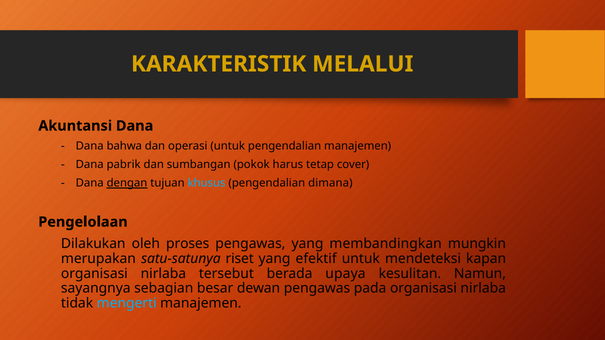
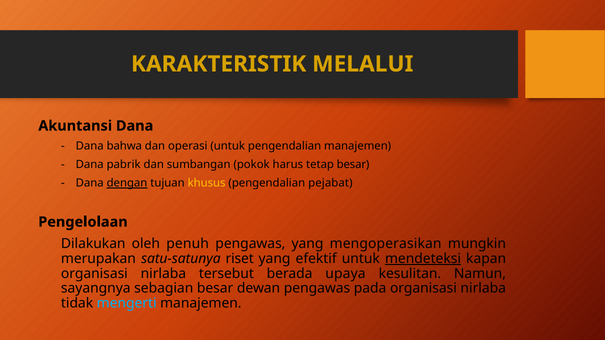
tetap cover: cover -> besar (353, 165)
khusus colour: light blue -> yellow (207, 183)
dimana: dimana -> pejabat (330, 183)
proses: proses -> penuh (188, 244)
membandingkan: membandingkan -> mengoperasikan (386, 244)
mendeteksi underline: none -> present (423, 259)
